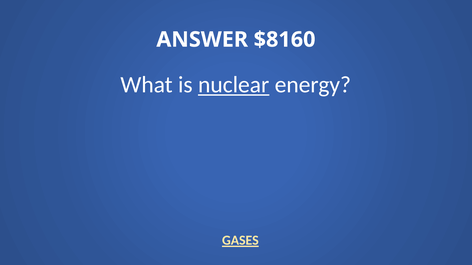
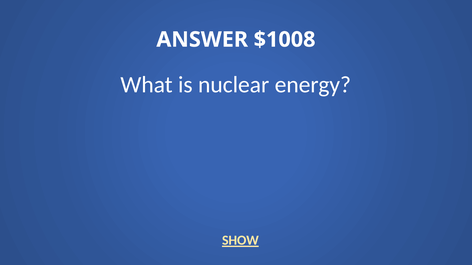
$8160: $8160 -> $1008 (285, 40)
nuclear underline: present -> none (234, 85)
GASES: GASES -> SHOW (240, 241)
